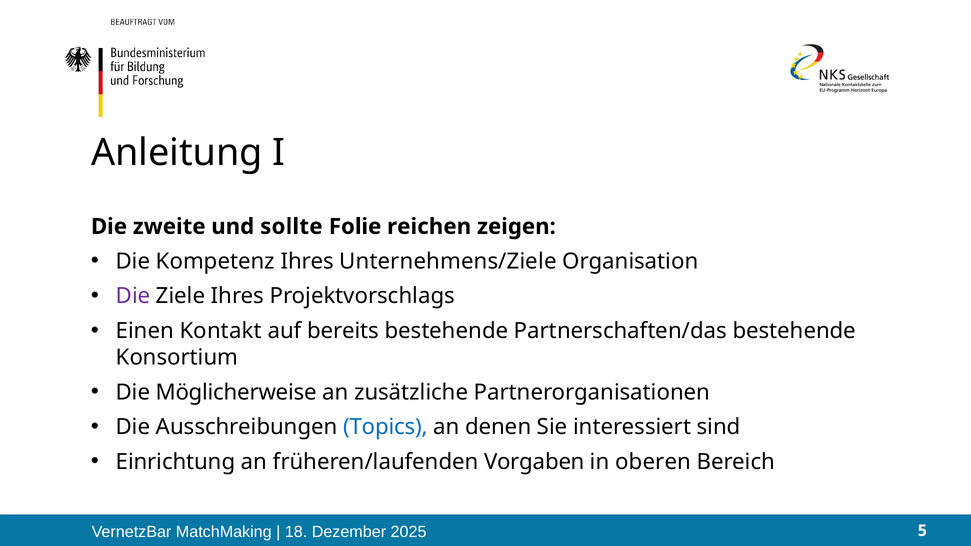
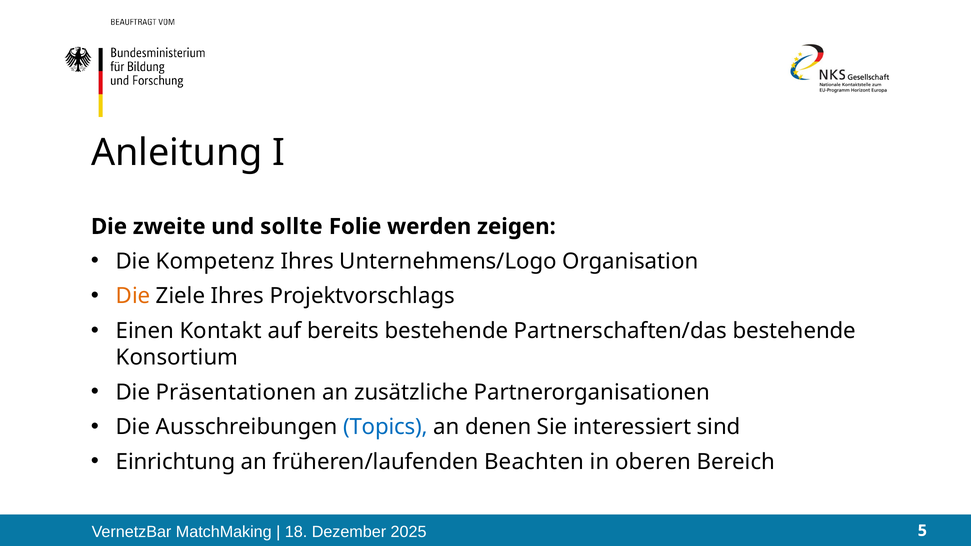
reichen: reichen -> werden (429, 227)
Unternehmens/Ziele: Unternehmens/Ziele -> Unternehmens/Logo (448, 261)
Die colour: purple -> orange (133, 296)
Möglicherweise: Möglicherweise -> Präsentationen (236, 392)
Vorgaben: Vorgaben -> Beachten (534, 462)
